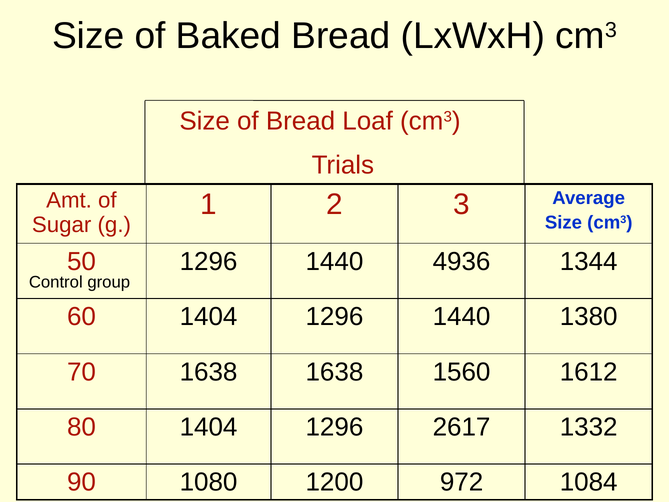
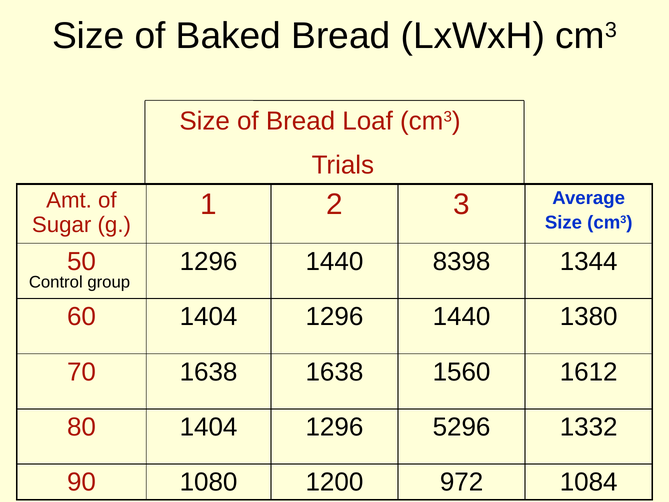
4936: 4936 -> 8398 (462, 261)
2617: 2617 -> 5296 (462, 427)
